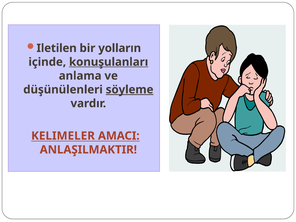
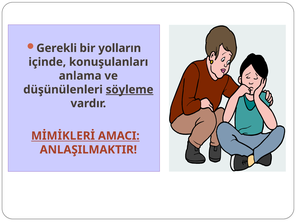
Iletilen: Iletilen -> Gerekli (57, 48)
konuşulanları underline: present -> none (109, 62)
KELIMELER: KELIMELER -> MİMİKLERİ (63, 136)
